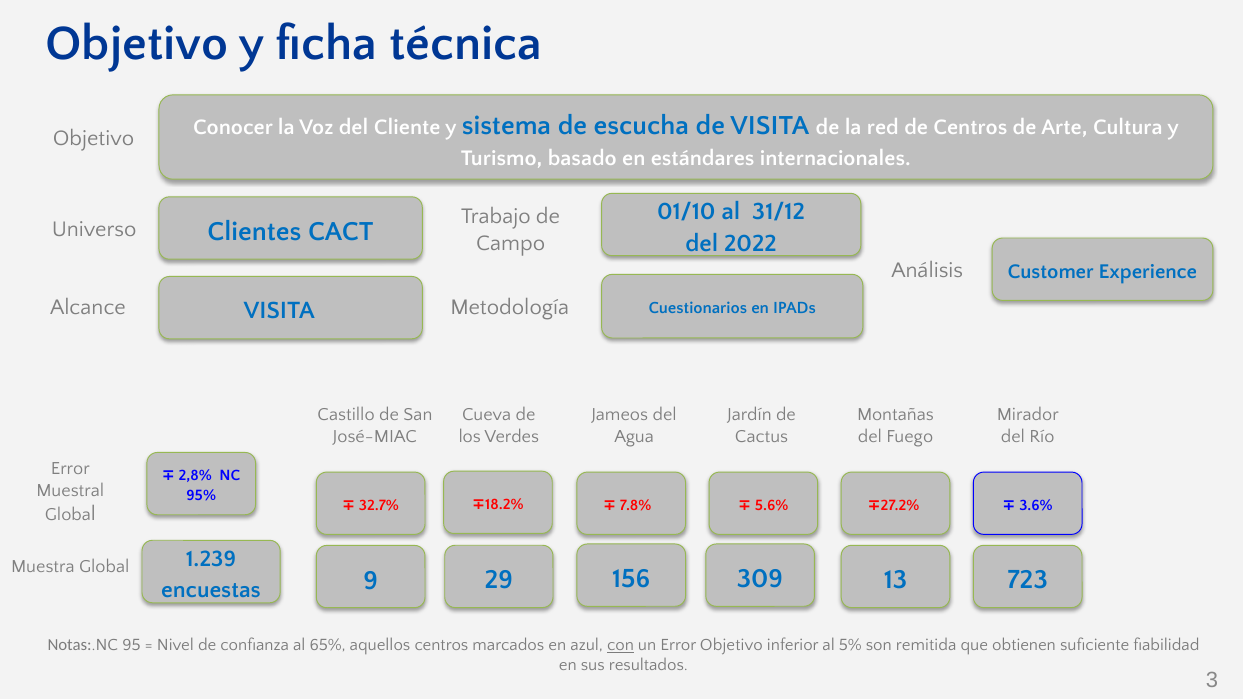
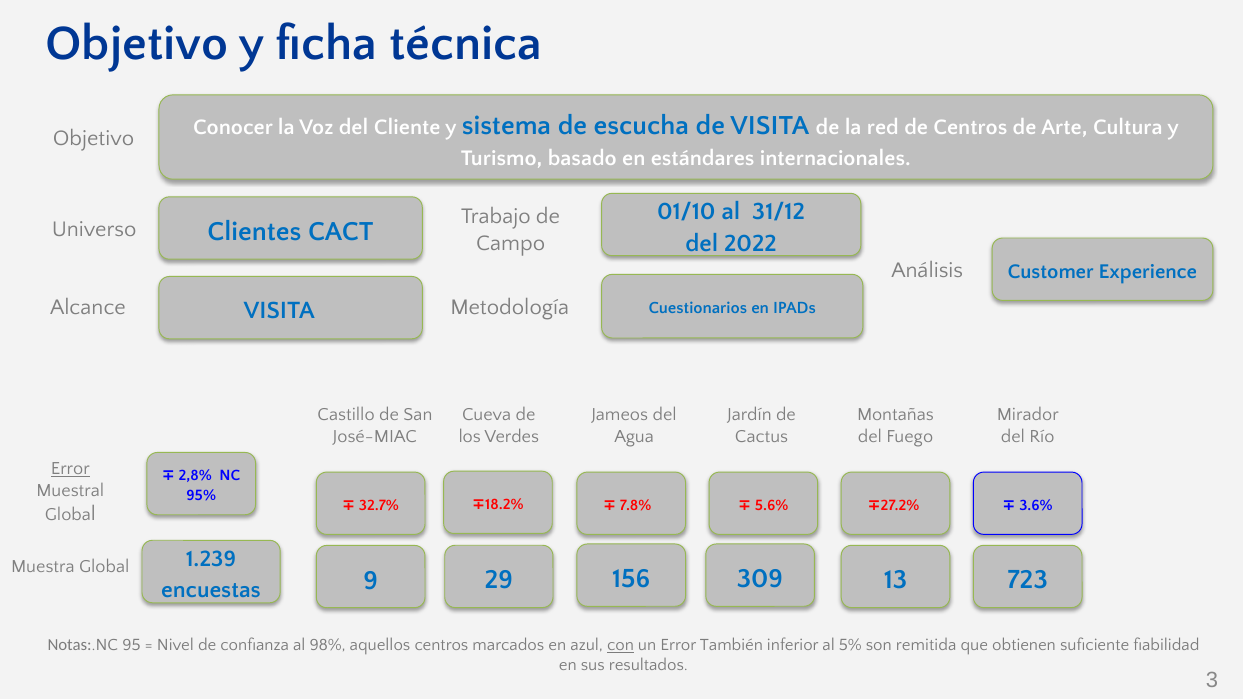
Error underline: none -> present (70, 469)
65%: 65% -> 98% (328, 646)
Error Objetivo: Objetivo -> También (731, 646)
